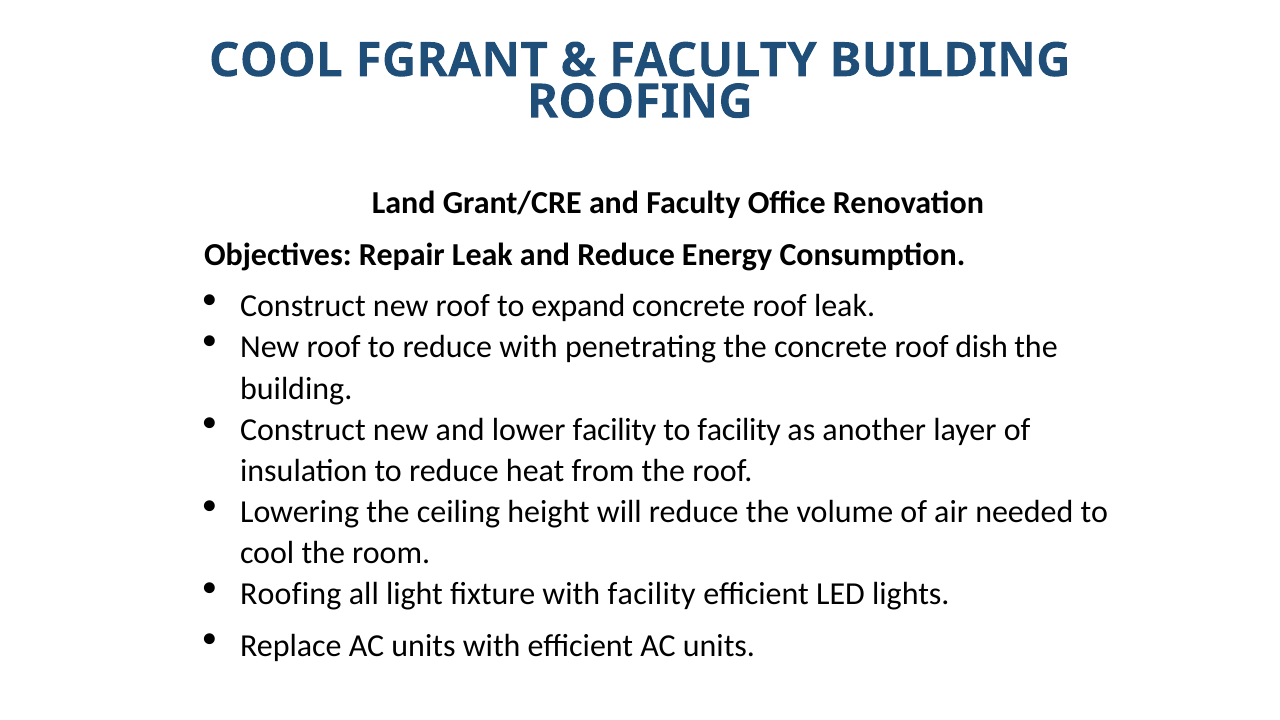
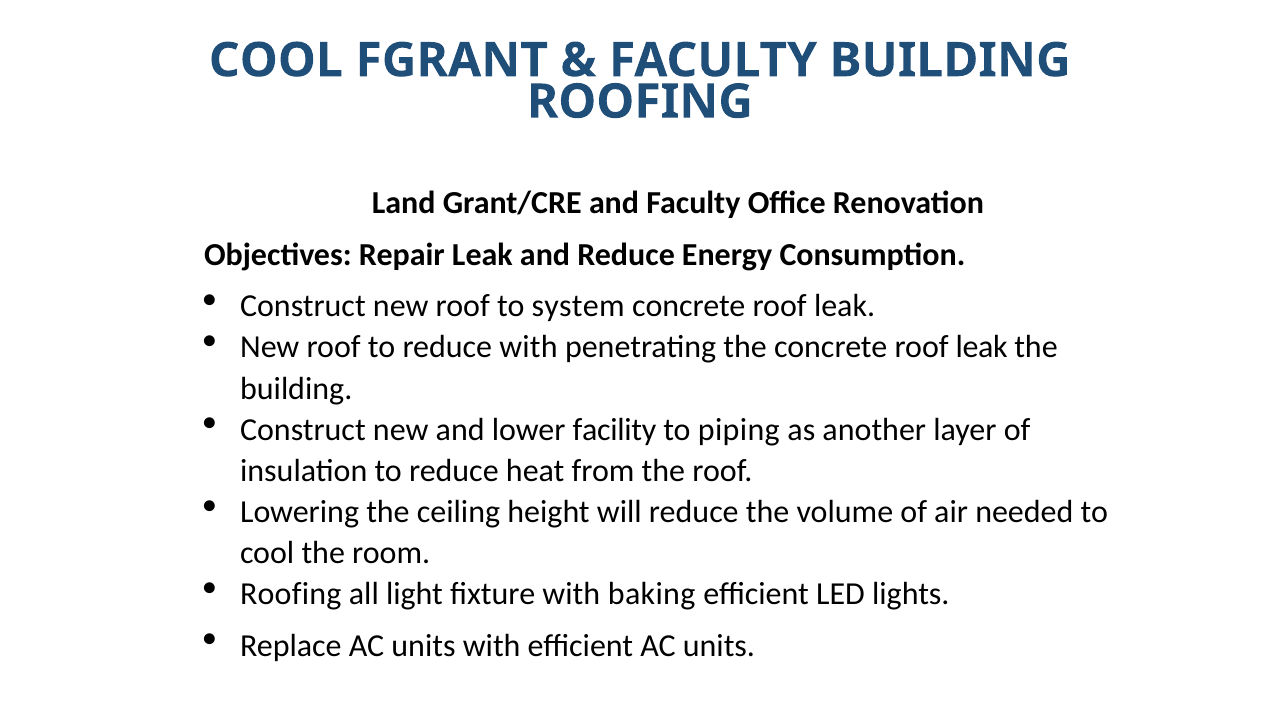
expand: expand -> system (578, 306)
the concrete roof dish: dish -> leak (982, 347)
to facility: facility -> piping (739, 430)
with facility: facility -> baking (652, 594)
